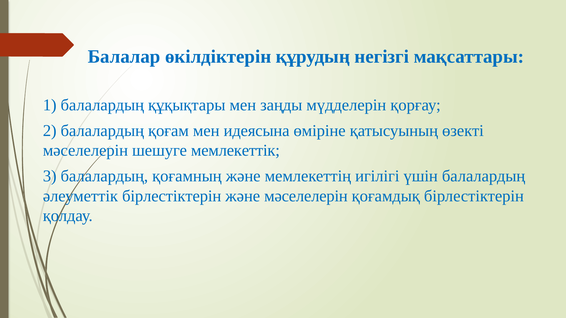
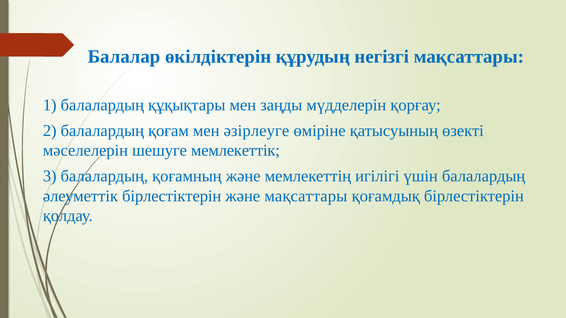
идеясына: идеясына -> әзірлеуге (256, 131)
және мәселелерін: мәселелерін -> мақсаттары (306, 196)
